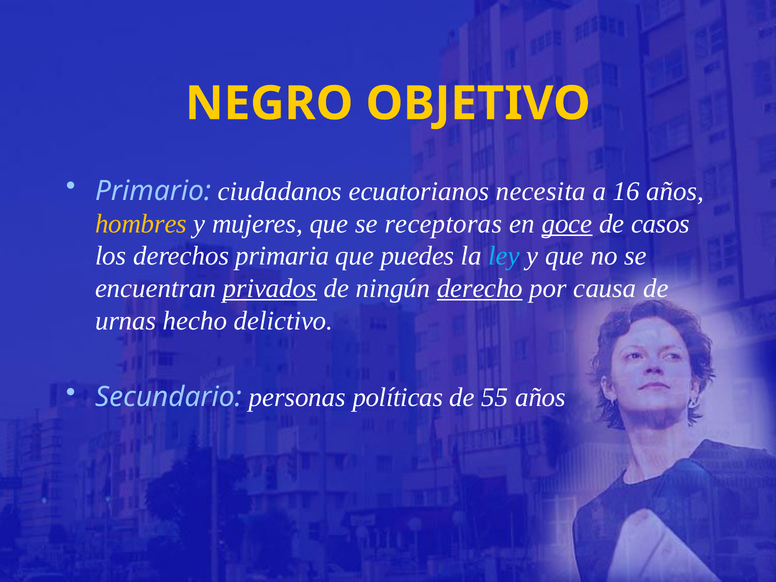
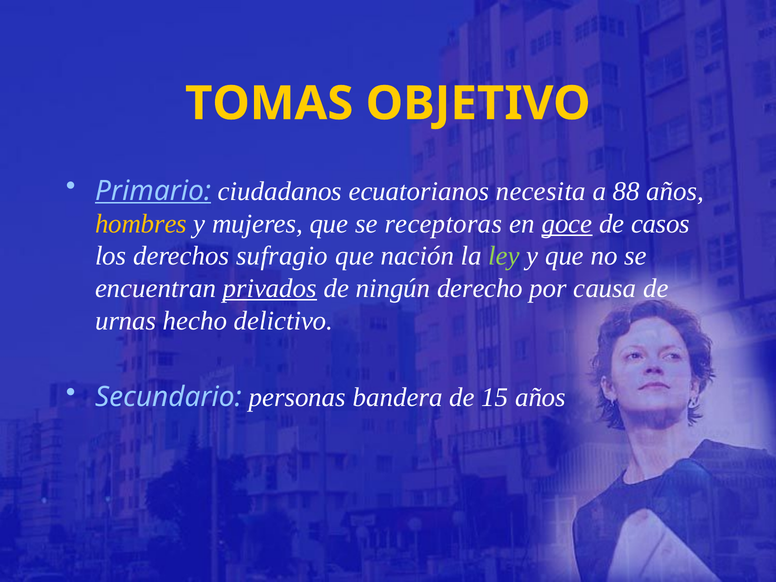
NEGRO: NEGRO -> TOMAS (269, 104)
Primario underline: none -> present (153, 191)
16: 16 -> 88 (626, 191)
primaria: primaria -> sufragio (282, 256)
puedes: puedes -> nación (417, 256)
ley colour: light blue -> light green (504, 256)
derecho underline: present -> none (480, 288)
políticas: políticas -> bandera (398, 397)
55: 55 -> 15 (495, 397)
